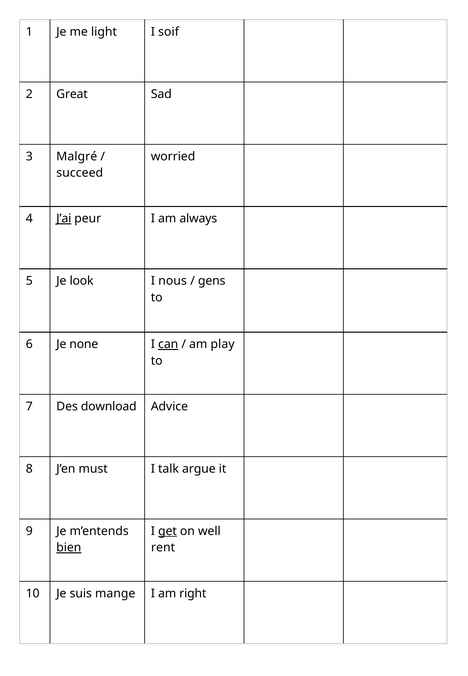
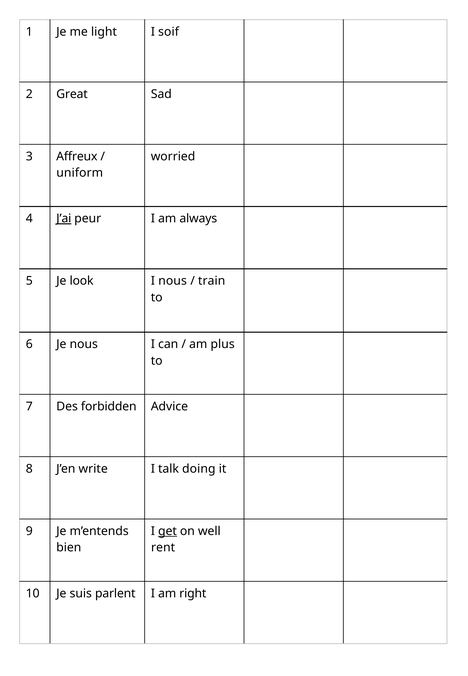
Malgré: Malgré -> Affreux (77, 156)
succeed: succeed -> uniform (80, 173)
gens: gens -> train (212, 281)
Je none: none -> nous (84, 344)
can underline: present -> none (168, 344)
play: play -> plus (223, 344)
download: download -> forbidden (109, 407)
must: must -> write (93, 469)
argue: argue -> doing (199, 469)
bien underline: present -> none (69, 548)
mange: mange -> parlent (115, 593)
